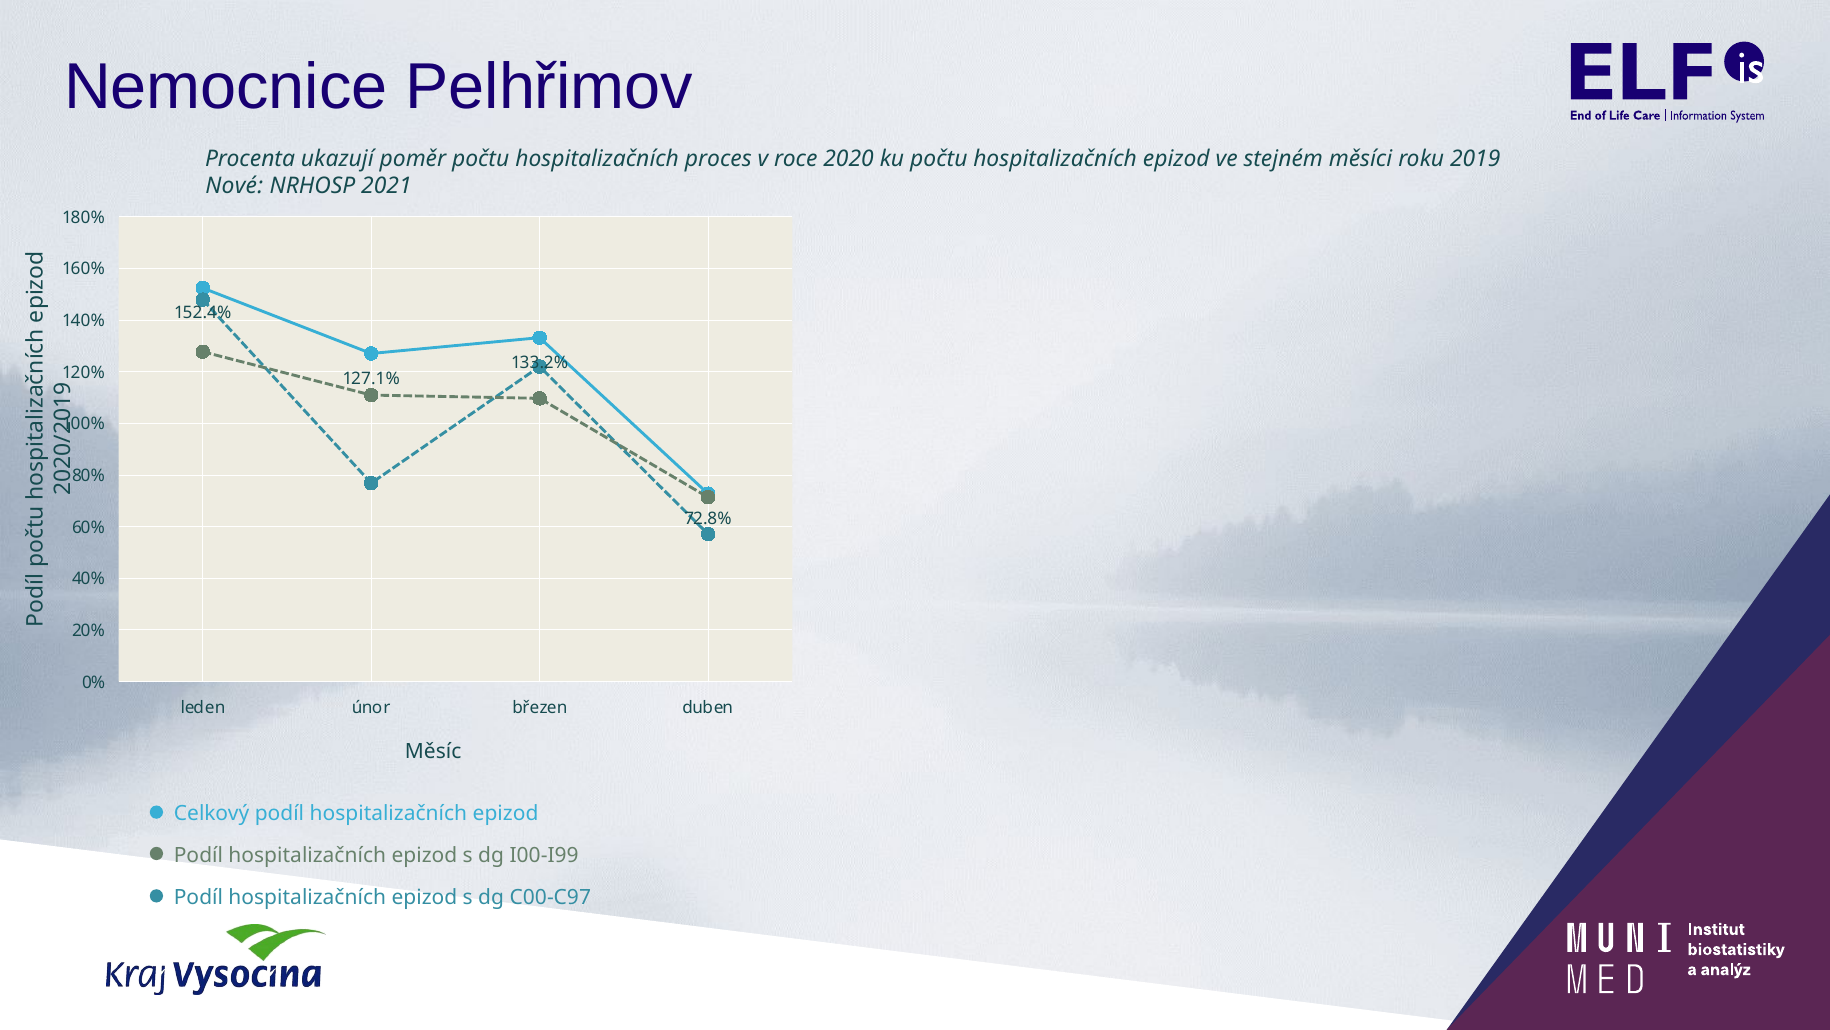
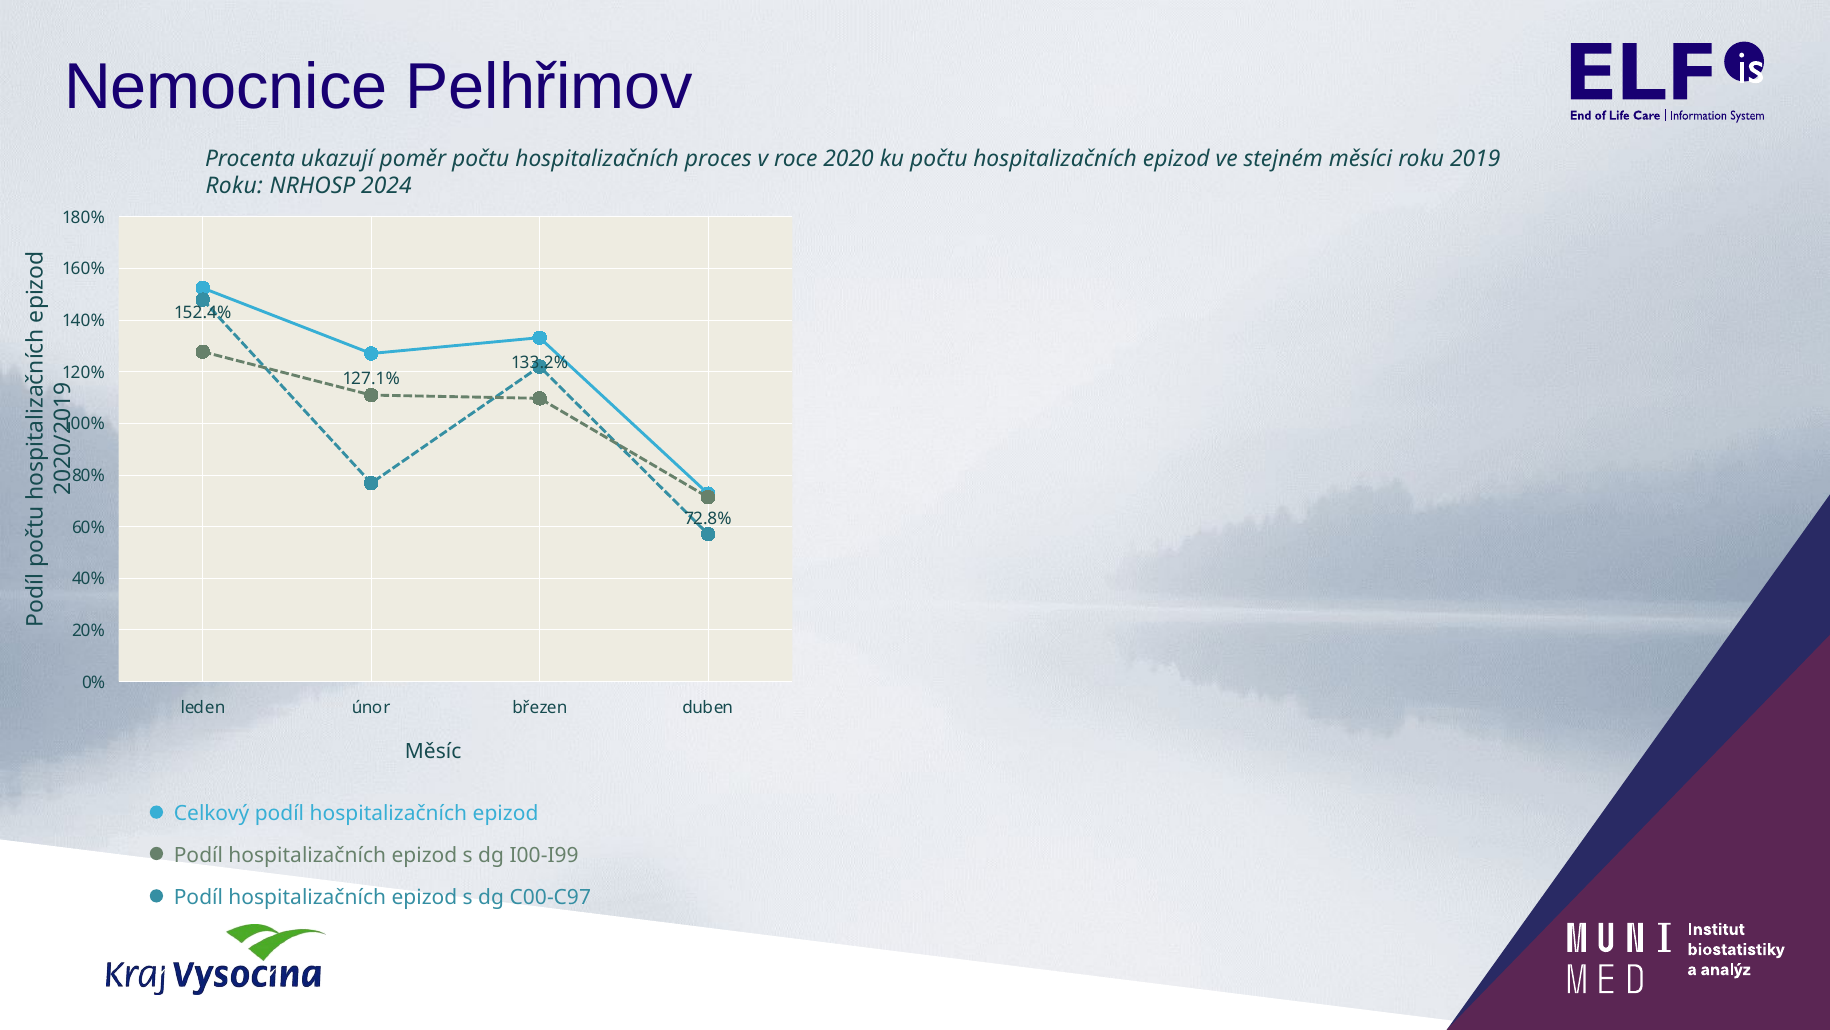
Nové: Nové -> Roku (234, 186)
2021: 2021 -> 2024 (386, 186)
